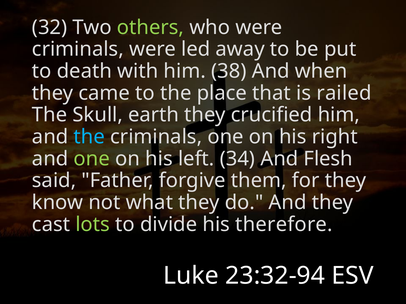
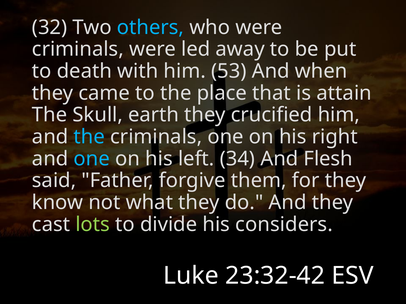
others colour: light green -> light blue (151, 27)
38: 38 -> 53 (229, 71)
railed: railed -> attain (344, 93)
one colour: light green -> light blue (92, 159)
therefore: therefore -> considers (284, 225)
23:32-94: 23:32-94 -> 23:32-42 (275, 276)
